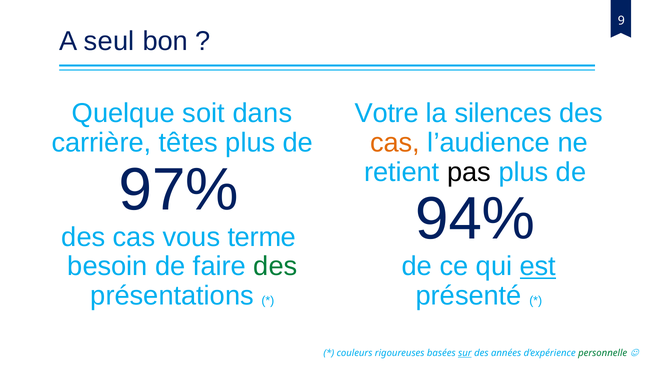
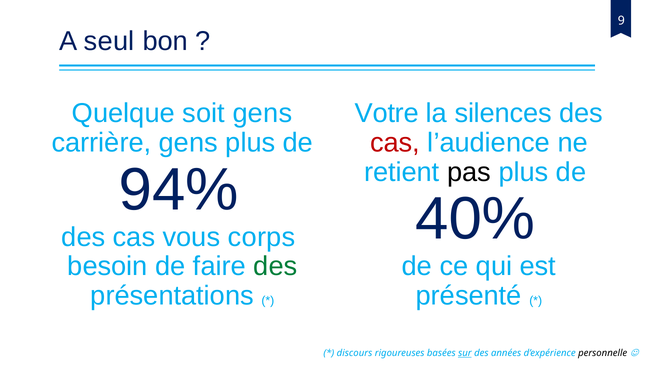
soit dans: dans -> gens (262, 113)
carrière têtes: têtes -> gens (188, 143)
cas colour: orange -> red (395, 143)
97%: 97% -> 94% (179, 190)
94%: 94% -> 40% (475, 219)
terme: terme -> corps (262, 237)
est underline: present -> none (538, 266)
couleurs: couleurs -> discours (355, 353)
personnelle colour: green -> black (603, 353)
